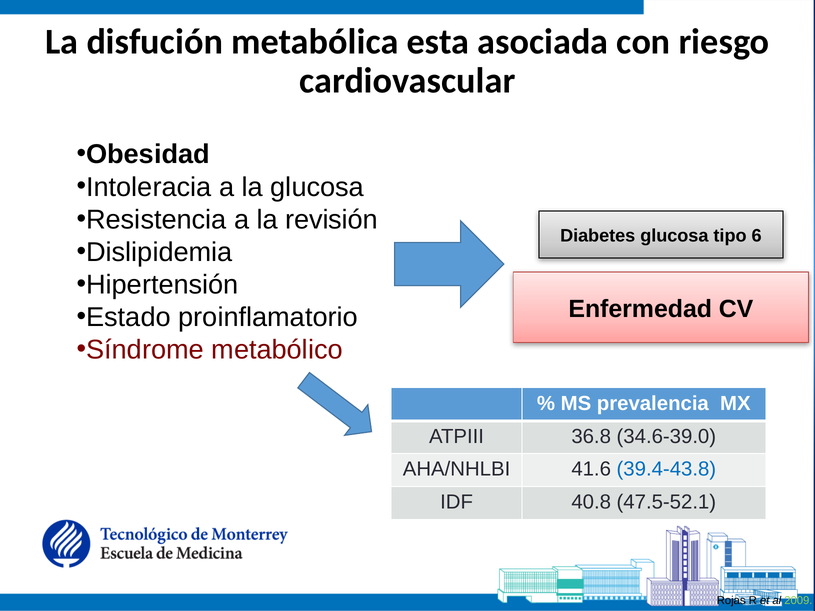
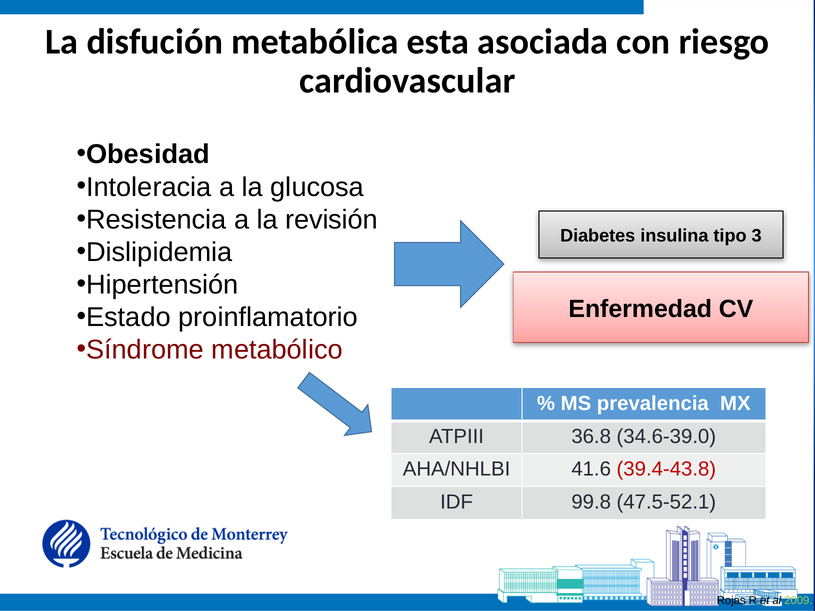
Diabetes glucosa: glucosa -> insulina (674, 236)
6: 6 -> 3 (757, 236)
39.4-43.8 colour: blue -> red (666, 469)
40.8: 40.8 -> 99.8 (591, 502)
